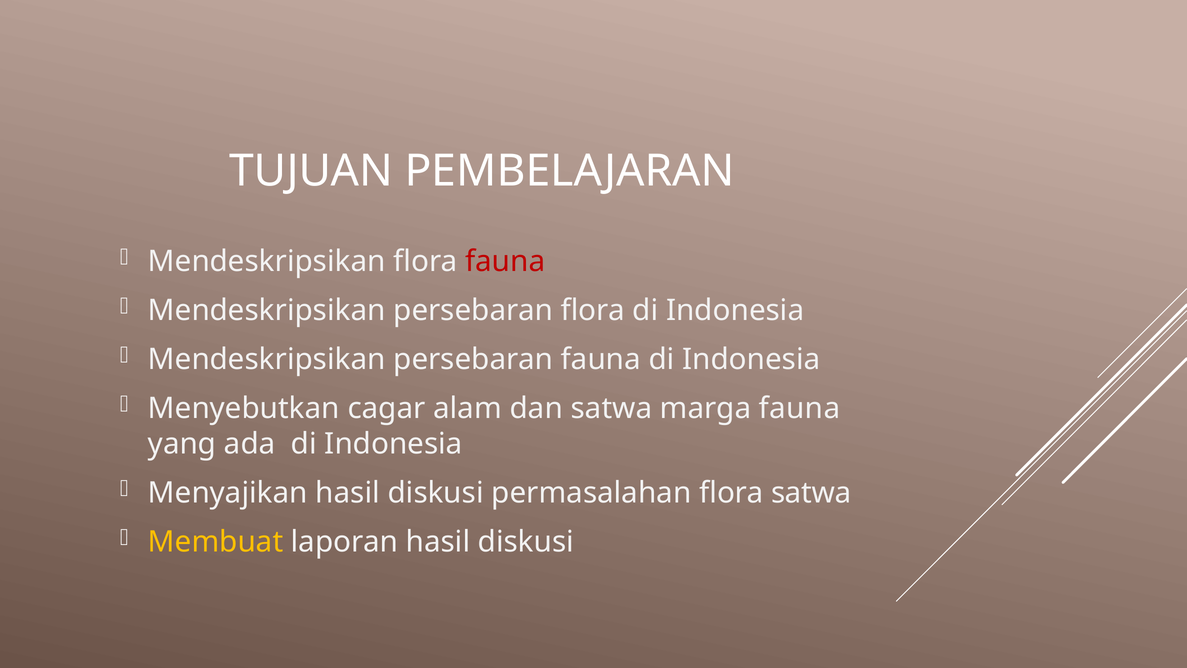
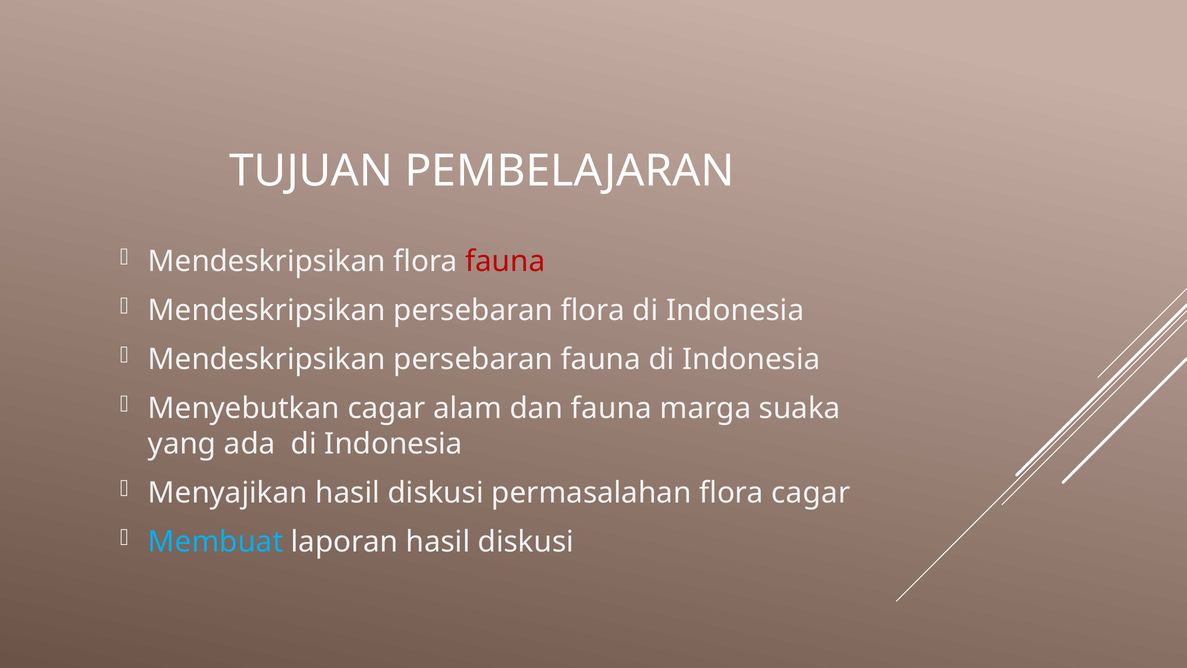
dan satwa: satwa -> fauna (611, 408)
marga fauna: fauna -> suaka (800, 408)
flora satwa: satwa -> cagar (811, 493)
Membuat colour: yellow -> light blue (216, 542)
